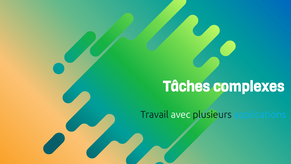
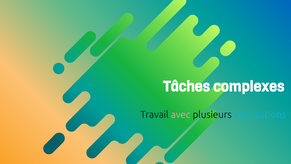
avec colour: white -> pink (181, 115)
